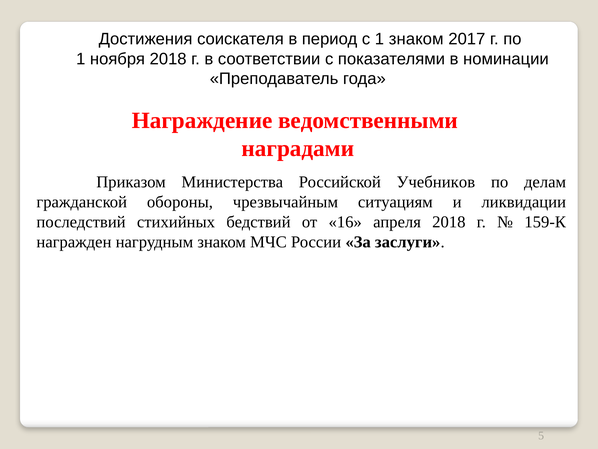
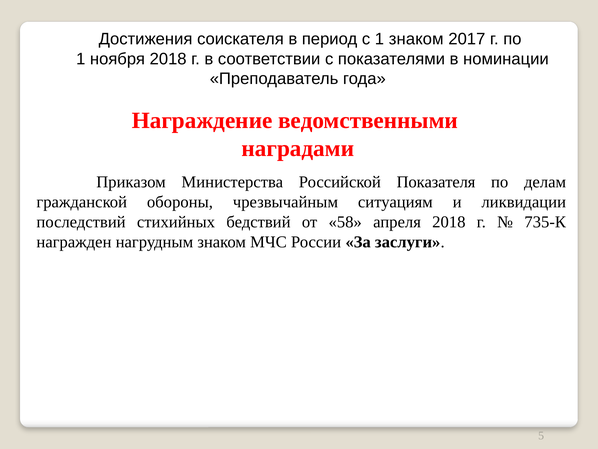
Учебников: Учебников -> Показателя (436, 182)
16: 16 -> 58 (345, 222)
159-К: 159-К -> 735-К (545, 222)
